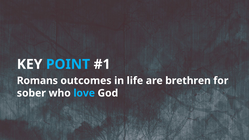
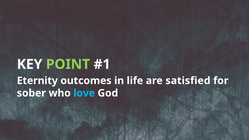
POINT colour: light blue -> light green (68, 64)
Romans: Romans -> Eternity (37, 81)
brethren: brethren -> satisfied (188, 81)
